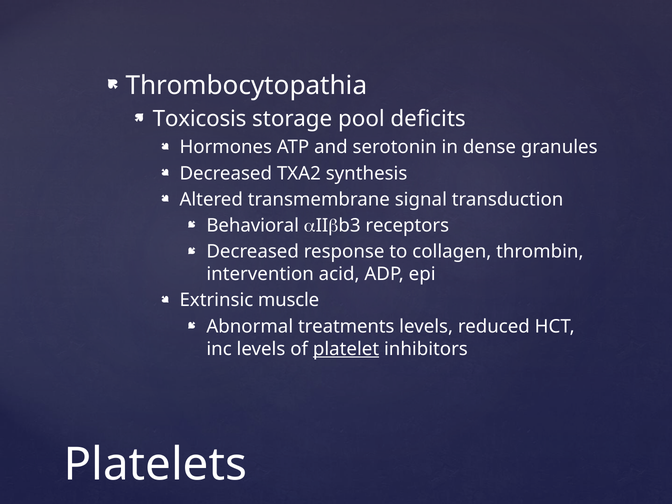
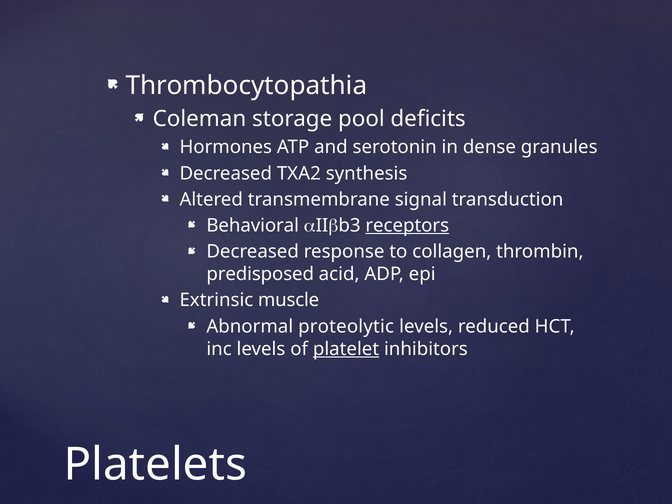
Toxicosis: Toxicosis -> Coleman (199, 119)
receptors underline: none -> present (407, 226)
intervention: intervention -> predisposed (260, 274)
treatments: treatments -> proteolytic (346, 326)
